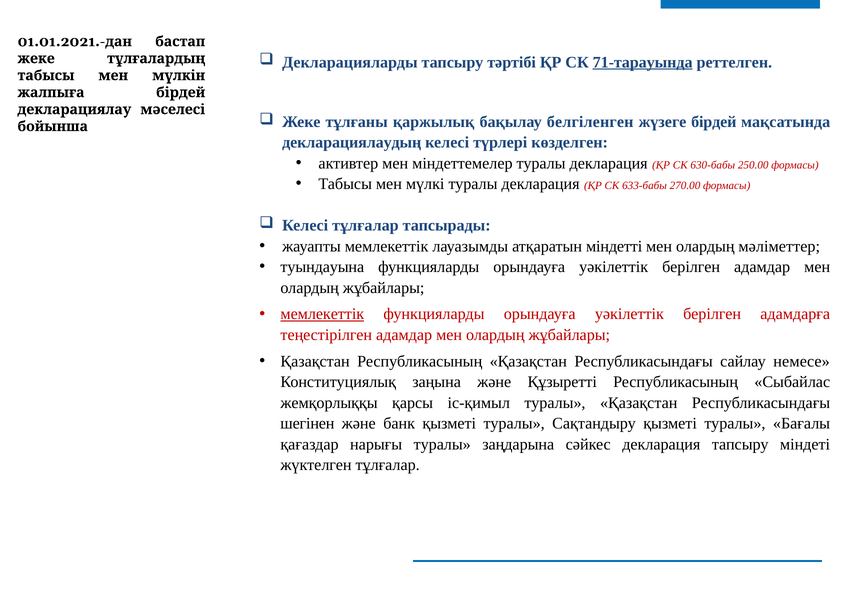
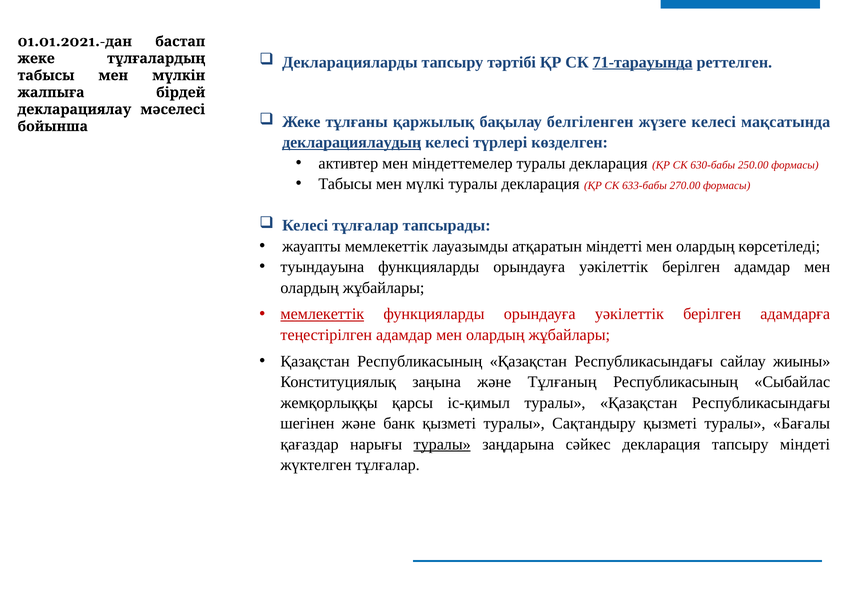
жүзеге бірдей: бірдей -> келесі (714, 122)
декларациялаудың underline: none -> present (352, 143)
мәліметтер: мәліметтер -> көрсетіледі (779, 246)
немесе: немесе -> жиыны (802, 361)
Құзыретті: Құзыретті -> Тұлғаның (562, 382)
туралы underline: none -> present (442, 444)
